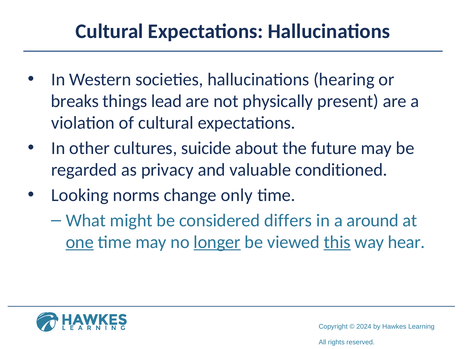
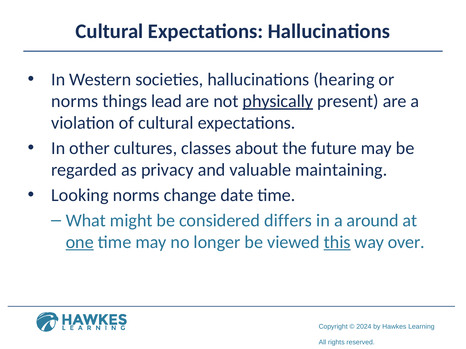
breaks: breaks -> norms (75, 101)
physically underline: none -> present (278, 101)
suicide: suicide -> classes (206, 148)
conditioned: conditioned -> maintaining (341, 170)
only: only -> date (237, 195)
longer underline: present -> none (217, 242)
hear: hear -> over (406, 242)
